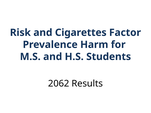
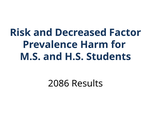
Cigarettes: Cigarettes -> Decreased (81, 33)
2062: 2062 -> 2086 (59, 84)
